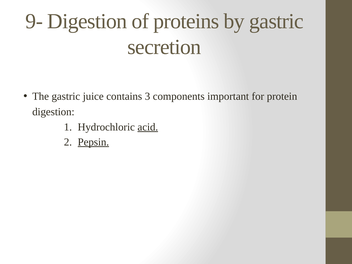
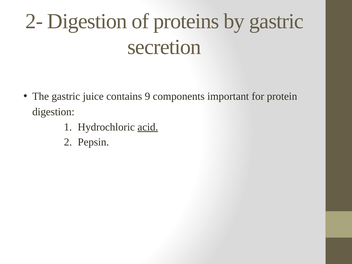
9-: 9- -> 2- (34, 21)
3: 3 -> 9 (147, 96)
Pepsin underline: present -> none (93, 142)
